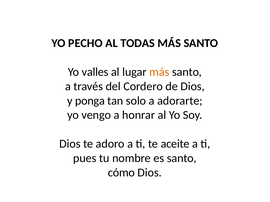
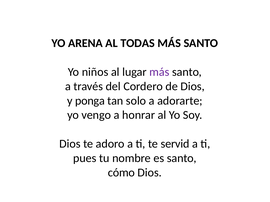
PECHO: PECHO -> ARENA (85, 43)
valles: valles -> niños (95, 72)
más colour: orange -> purple (159, 72)
aceite: aceite -> servid (175, 144)
